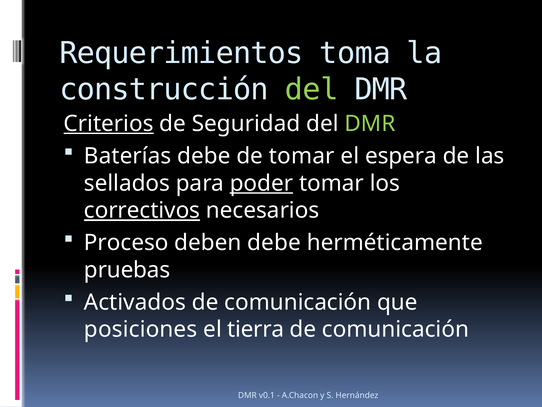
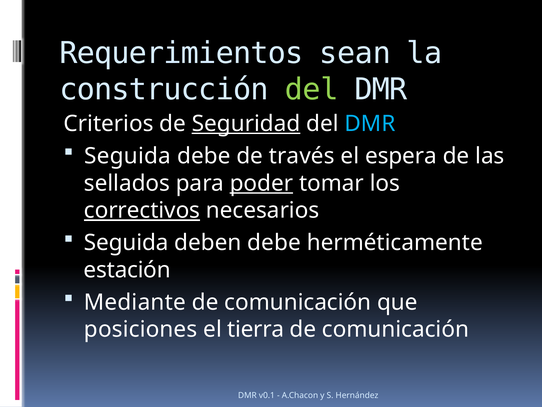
toma: toma -> sean (355, 53)
Criterios underline: present -> none (109, 124)
Seguridad underline: none -> present (246, 124)
DMR colour: light green -> light blue (370, 124)
Baterías: Baterías -> Seguida (128, 156)
de tomar: tomar -> través (302, 156)
Proceso: Proceso -> Seguida (126, 243)
pruebas: pruebas -> estación (127, 270)
Activados: Activados -> Mediante (135, 302)
